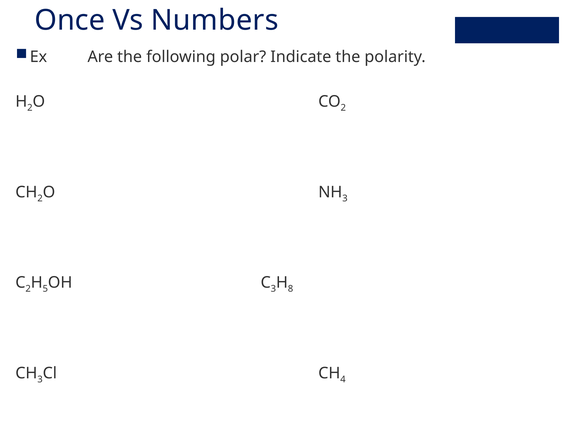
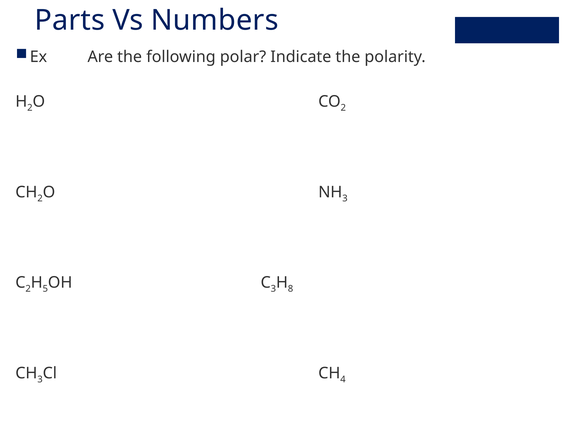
Once: Once -> Parts (70, 20)
